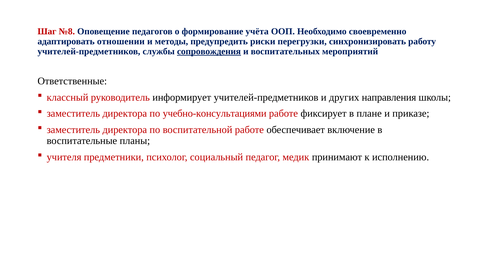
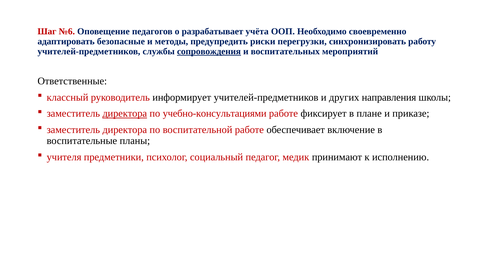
№8: №8 -> №6 (67, 31)
формирование: формирование -> разрабатывает (213, 31)
отношении: отношении -> безопасные (121, 41)
директора underline: none -> present (125, 113)
